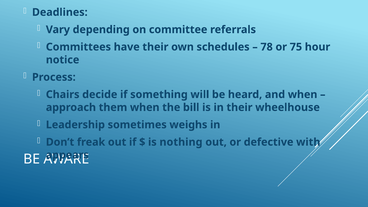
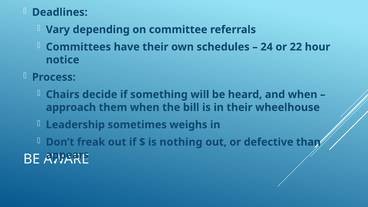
78: 78 -> 24 (267, 47)
75: 75 -> 22 (296, 47)
with: with -> than (308, 142)
